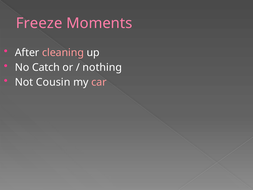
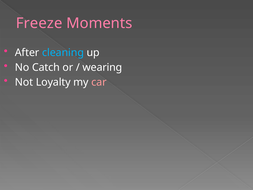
cleaning colour: pink -> light blue (63, 53)
nothing: nothing -> wearing (102, 67)
Cousin: Cousin -> Loyalty (53, 82)
